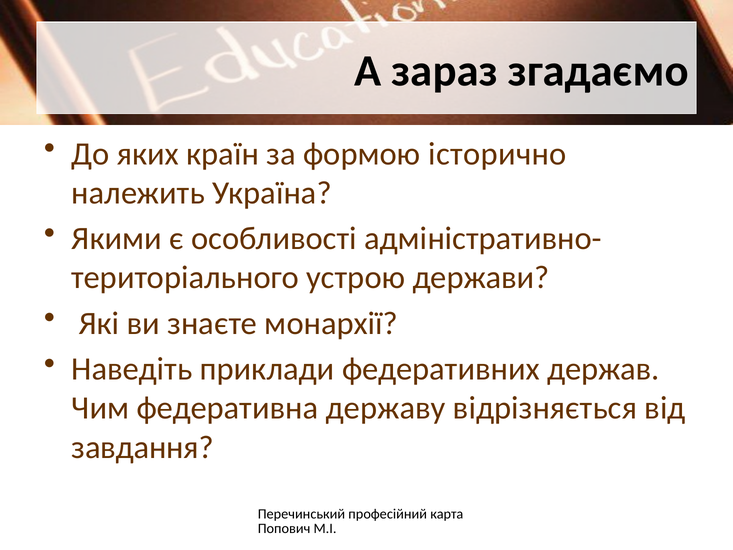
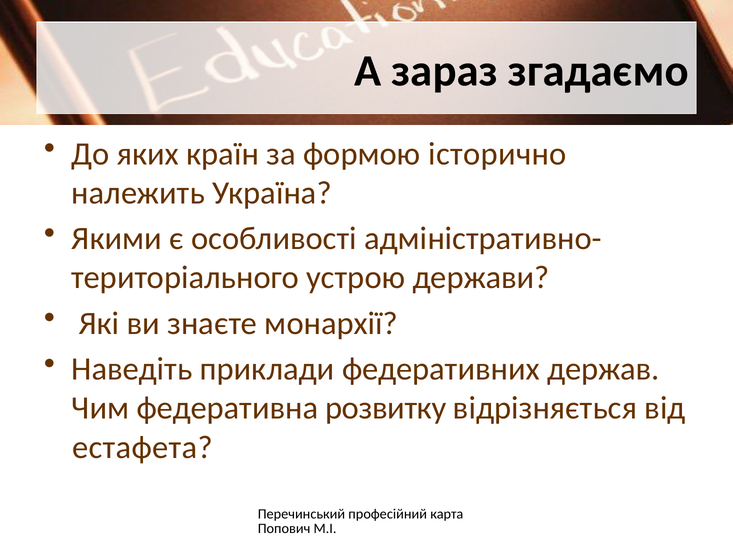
державу: державу -> розвитку (386, 408)
завдання: завдання -> естафета (142, 447)
